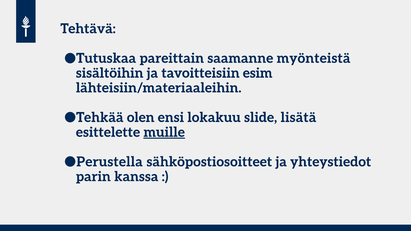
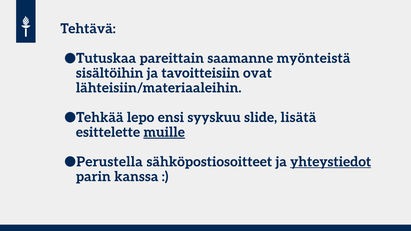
esim: esim -> ovat (257, 73)
olen: olen -> lepo (141, 118)
lokakuu: lokakuu -> syyskuu (214, 118)
yhteystiedot underline: none -> present (331, 162)
